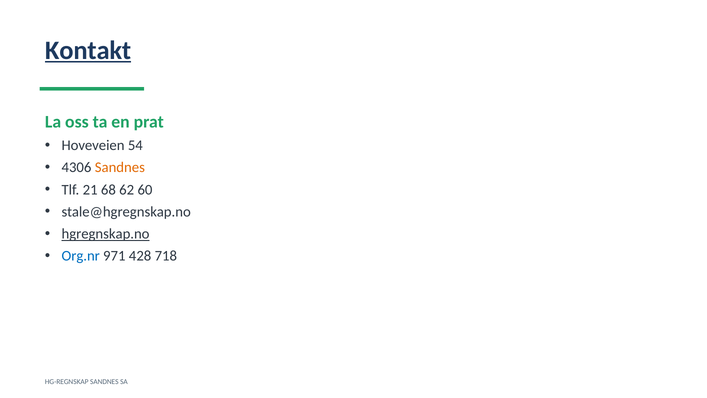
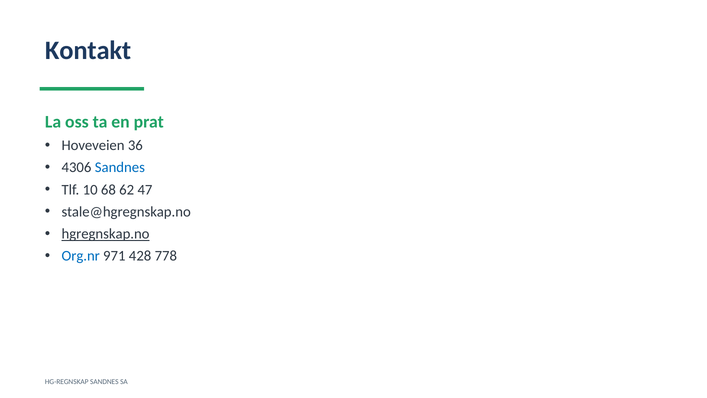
Kontakt underline: present -> none (88, 50)
54: 54 -> 36 (135, 145)
Sandnes colour: orange -> blue (120, 167)
21: 21 -> 10 (90, 190)
60: 60 -> 47 (145, 190)
718: 718 -> 778 (166, 256)
